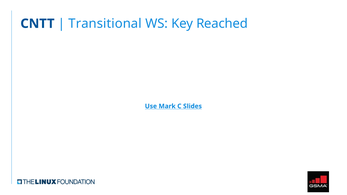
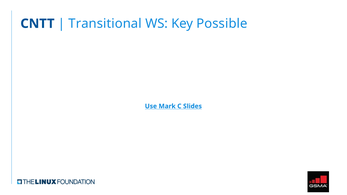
Reached: Reached -> Possible (222, 24)
